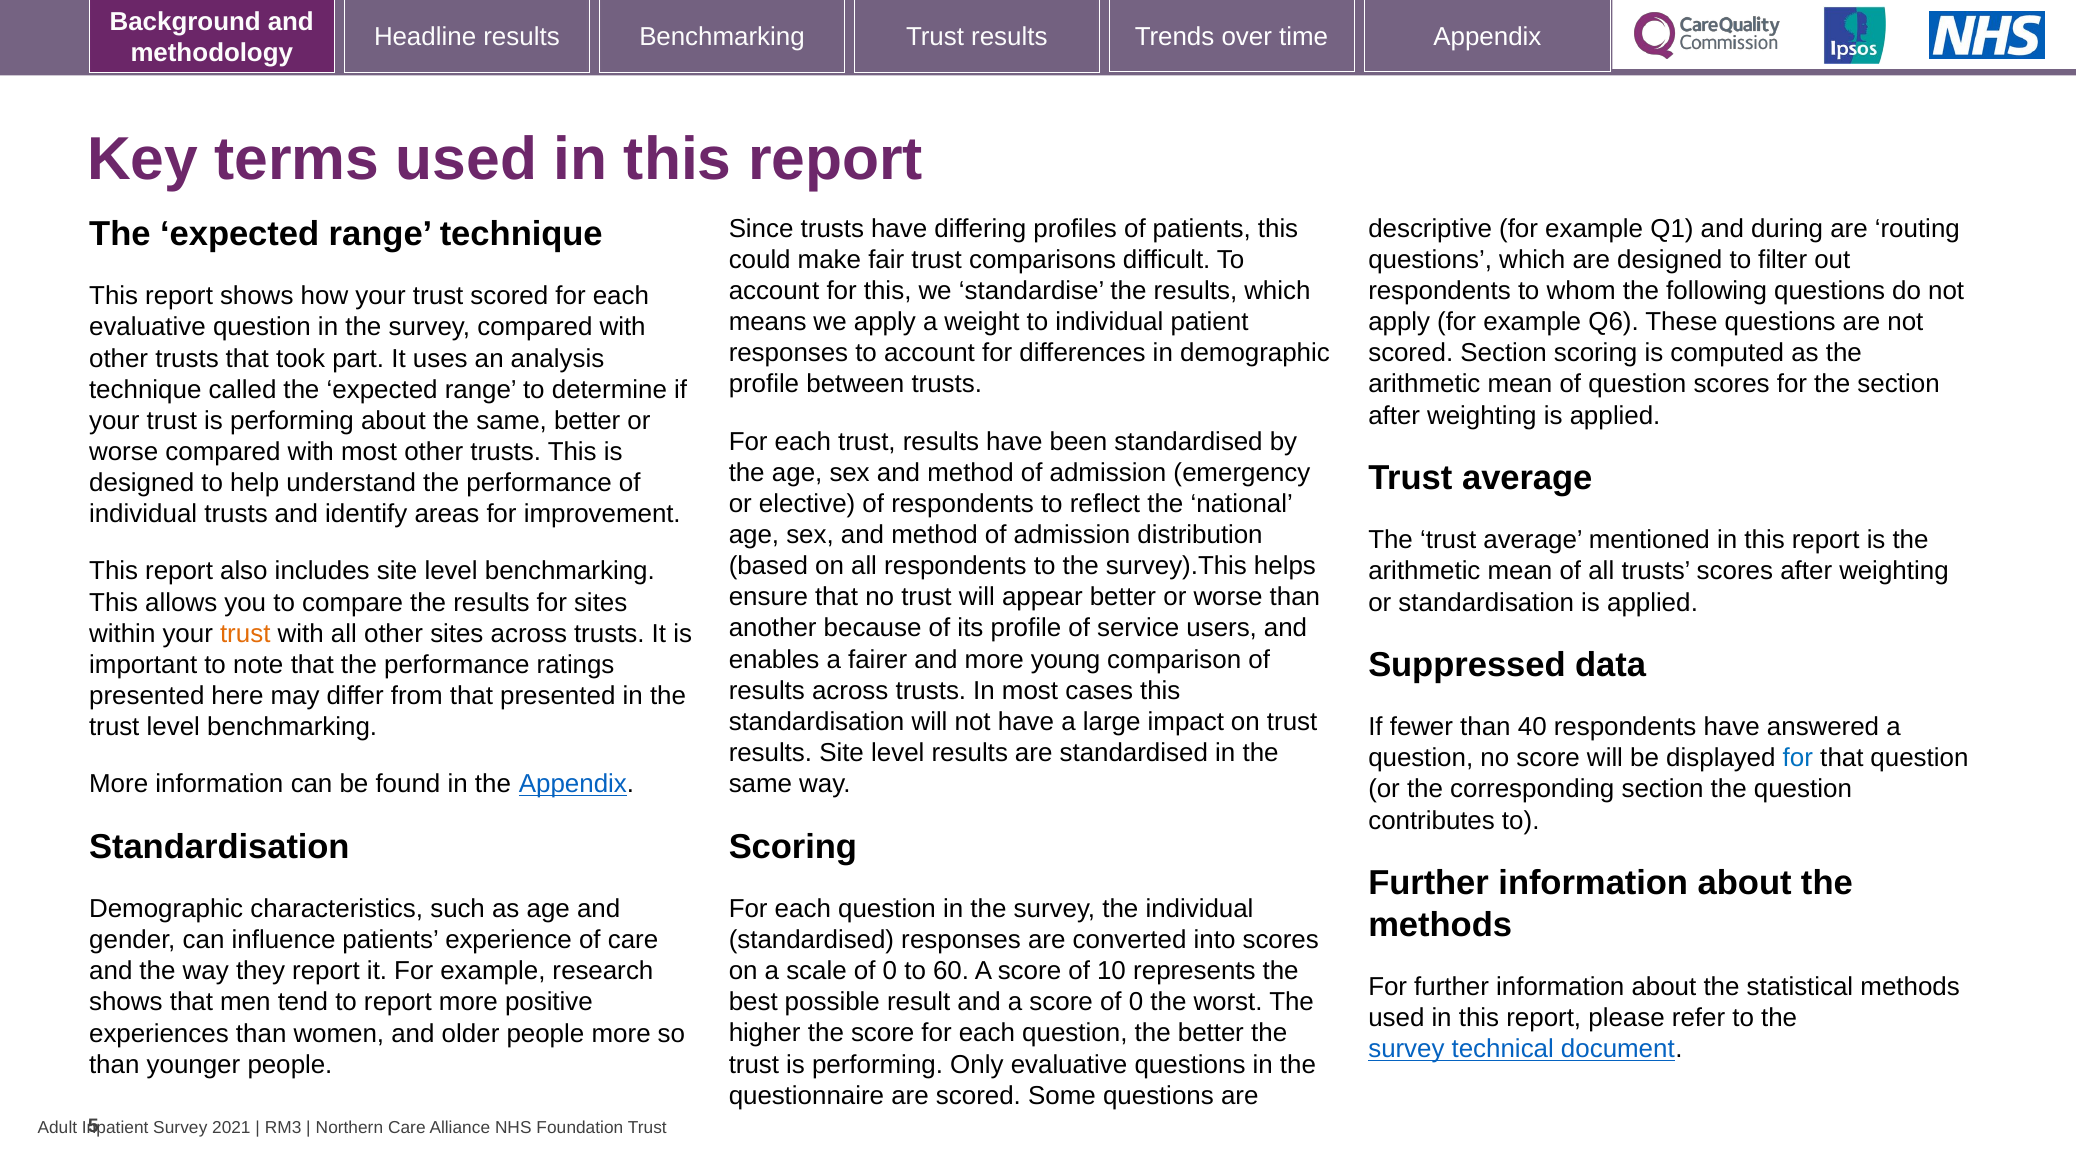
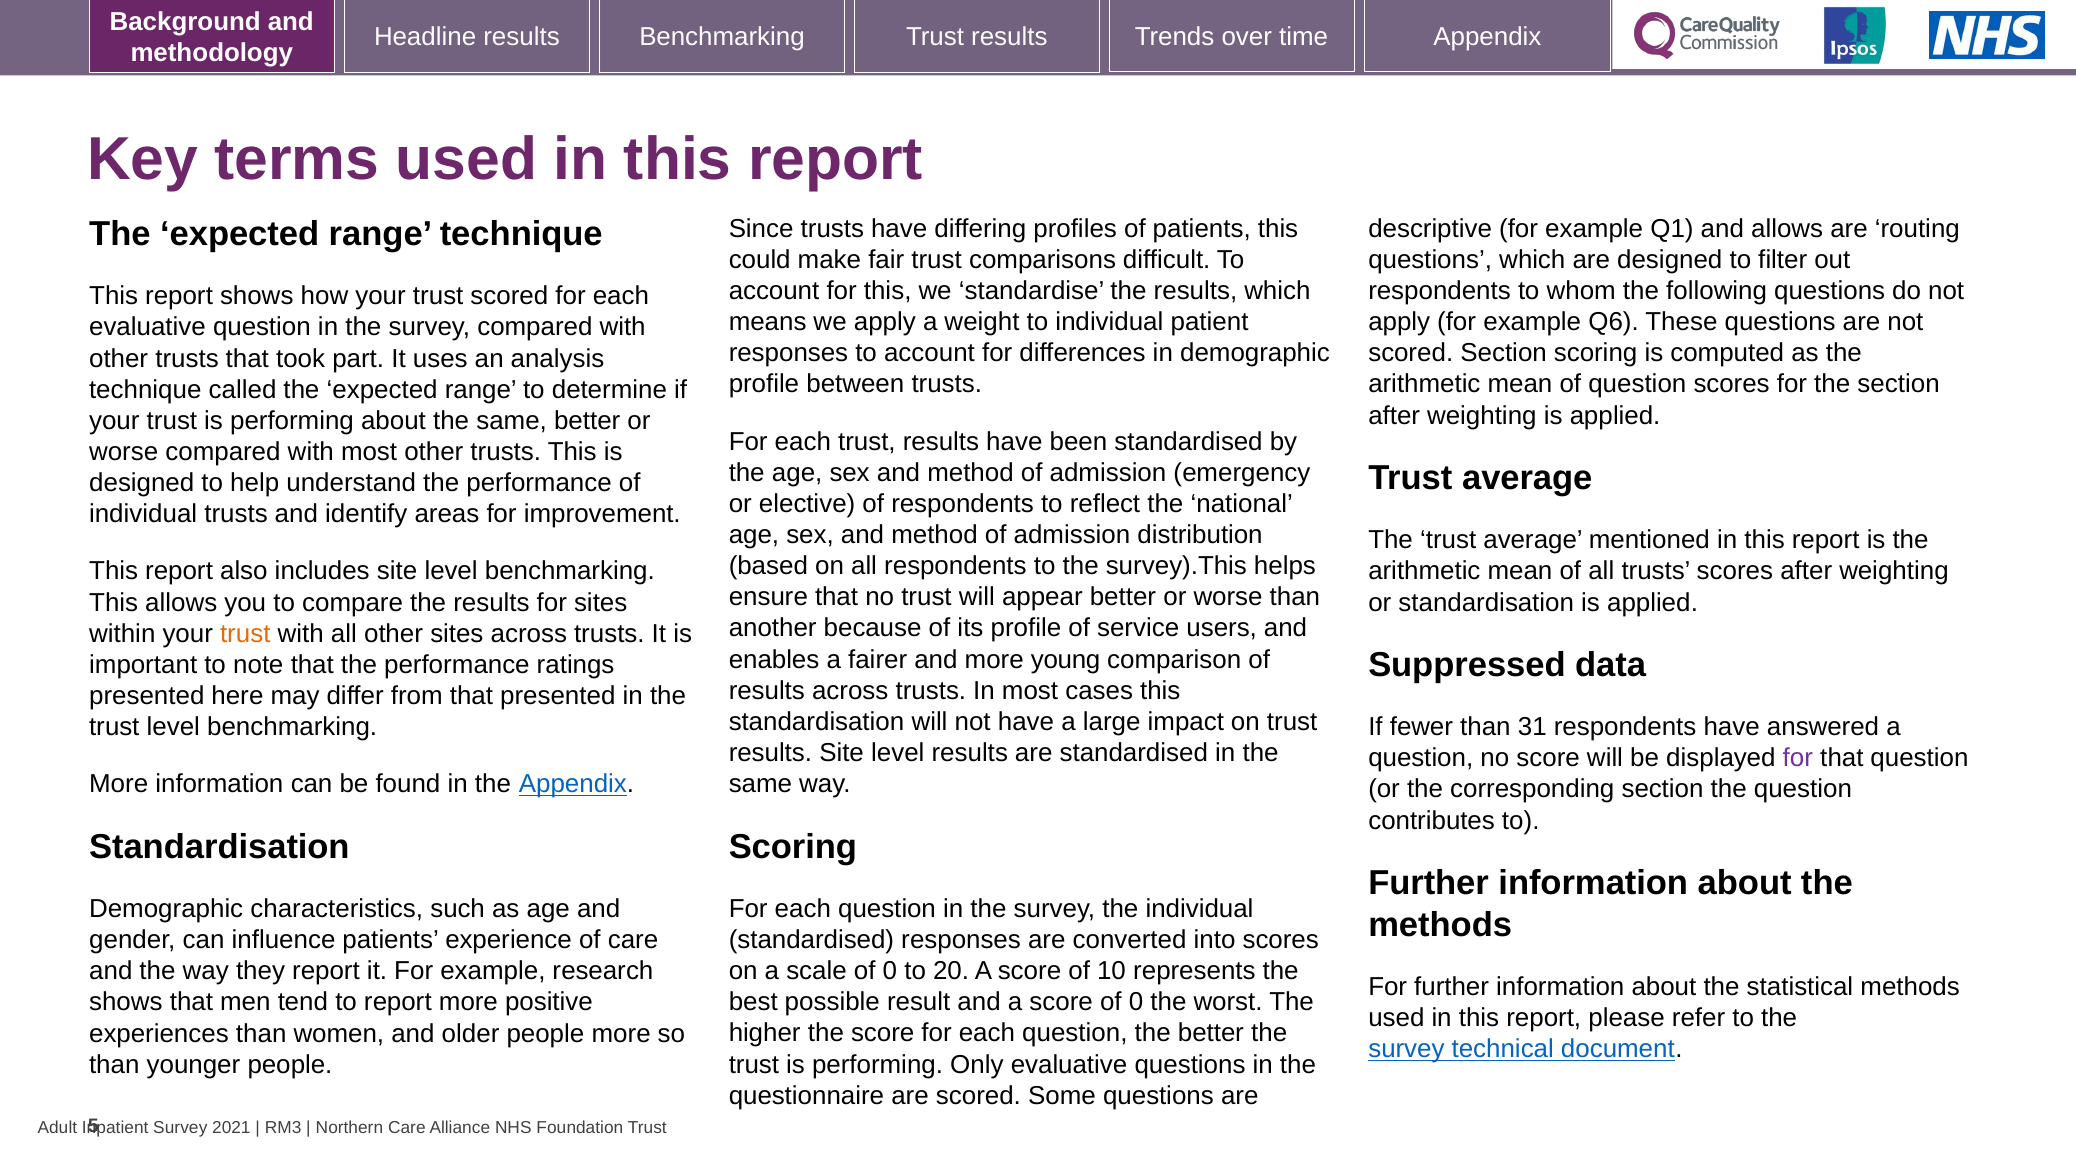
and during: during -> allows (1787, 229)
40: 40 -> 31 (1532, 727)
for colour: blue -> purple (1798, 758)
60: 60 -> 20 (951, 971)
